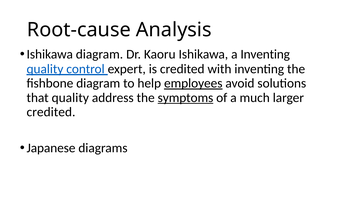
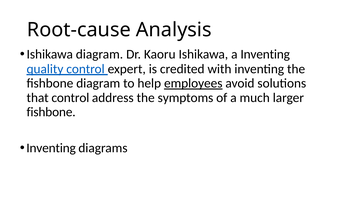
that quality: quality -> control (70, 98)
symptoms underline: present -> none (185, 98)
credited: credited -> fishbone (51, 112)
Japanese: Japanese -> Inventing (51, 148)
